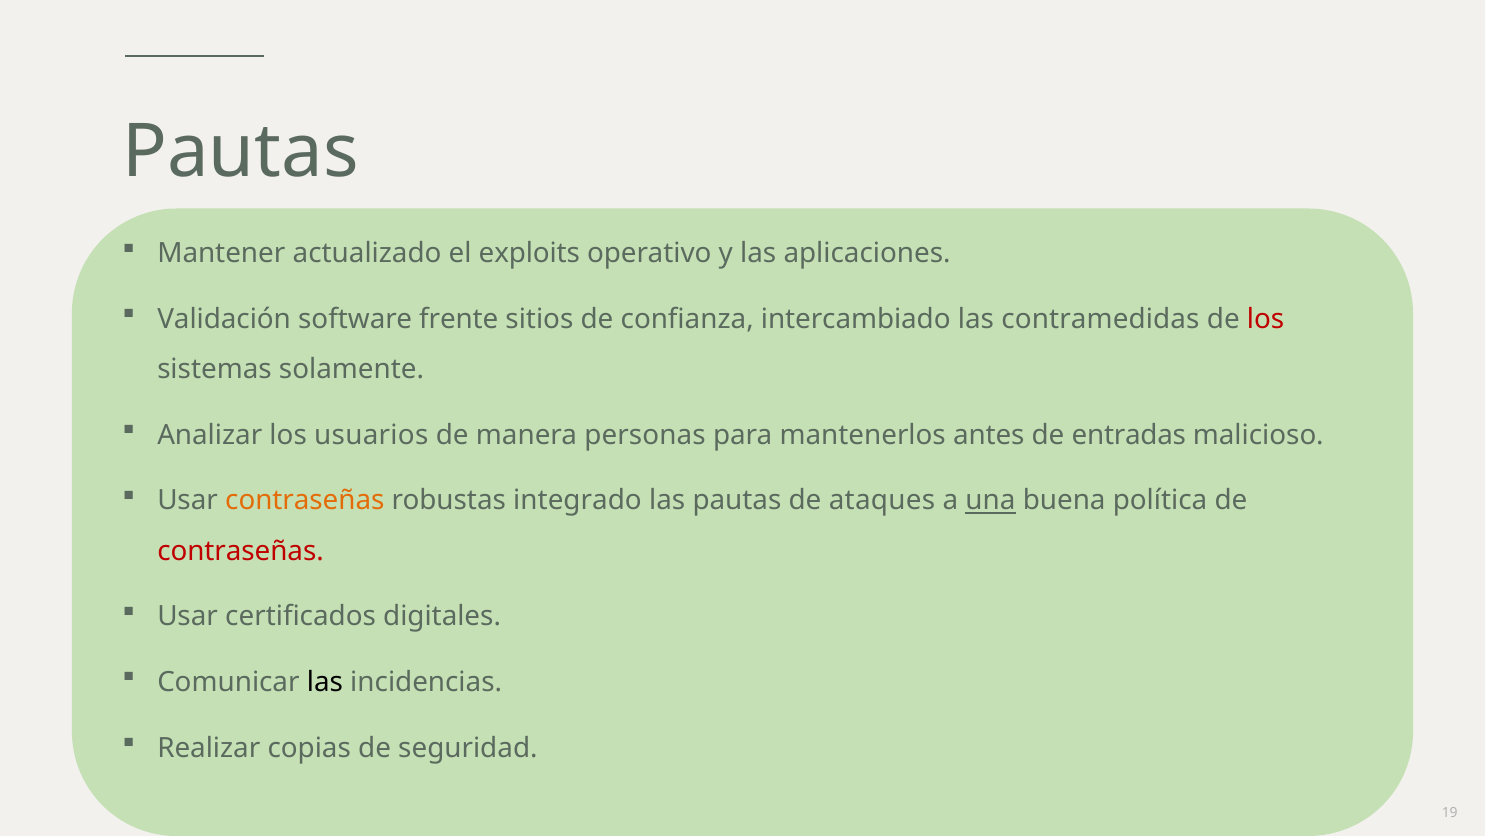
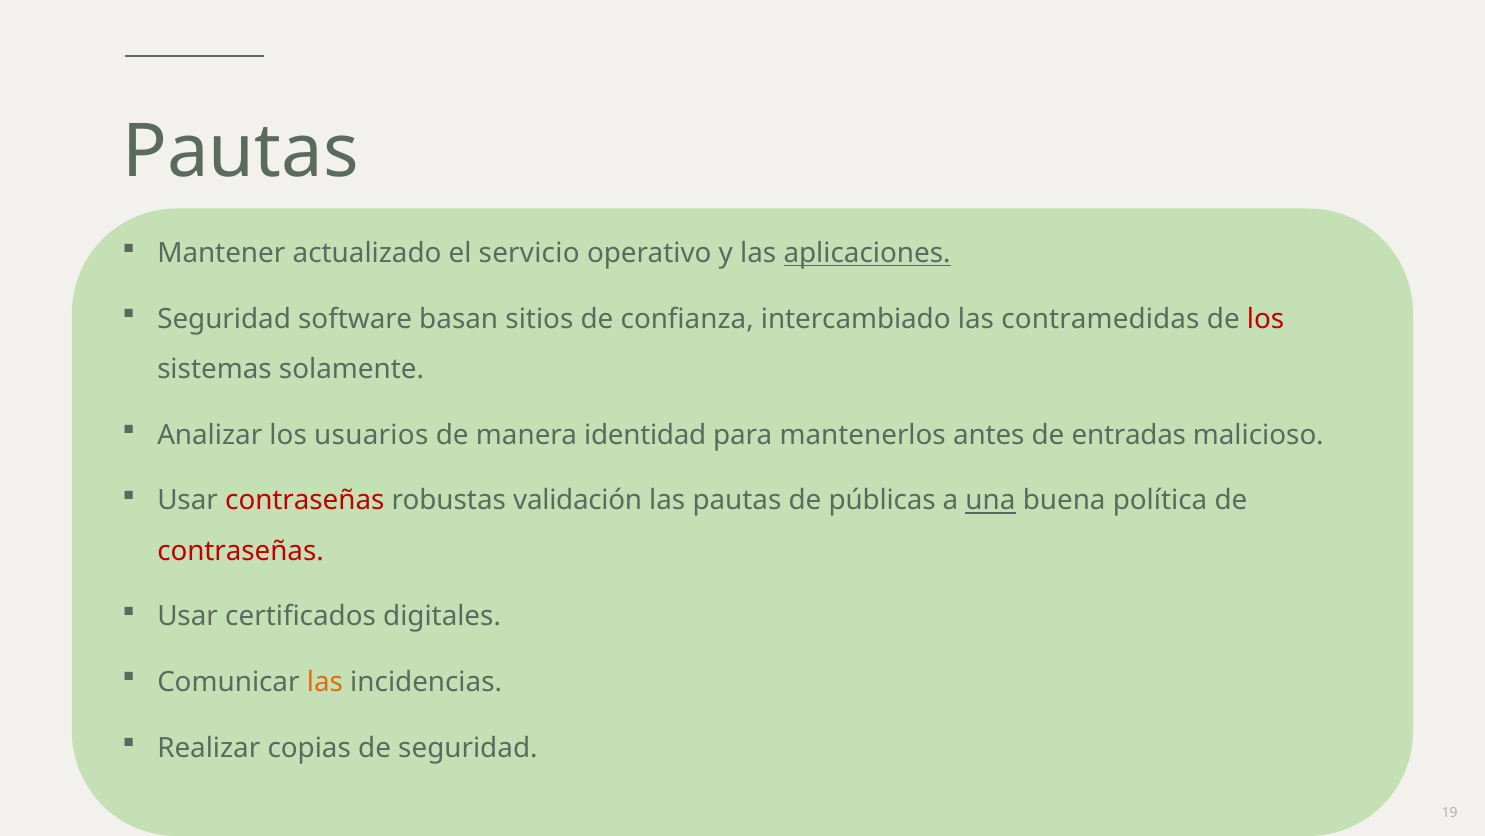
exploits: exploits -> servicio (529, 253)
aplicaciones underline: none -> present (867, 253)
Validación: Validación -> Seguridad (224, 319)
frente: frente -> basan (459, 319)
personas: personas -> identidad (645, 435)
contraseñas colour: orange -> red (305, 500)
integrado: integrado -> validación (578, 500)
ataques: ataques -> públicas (882, 500)
las colour: black -> orange (325, 682)
